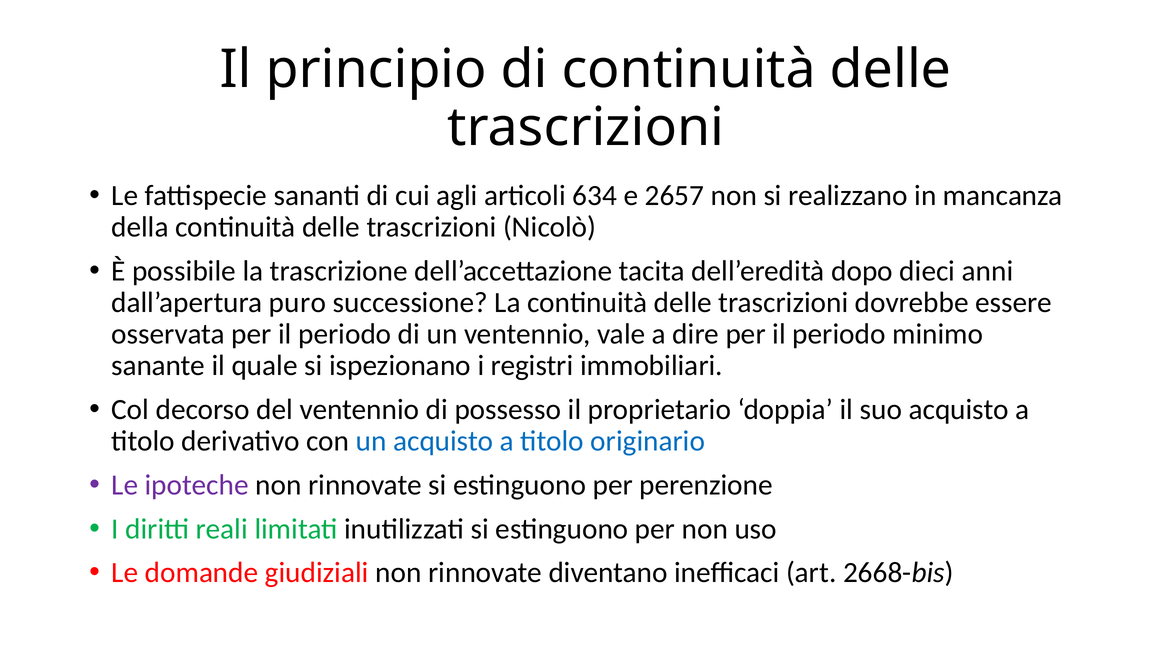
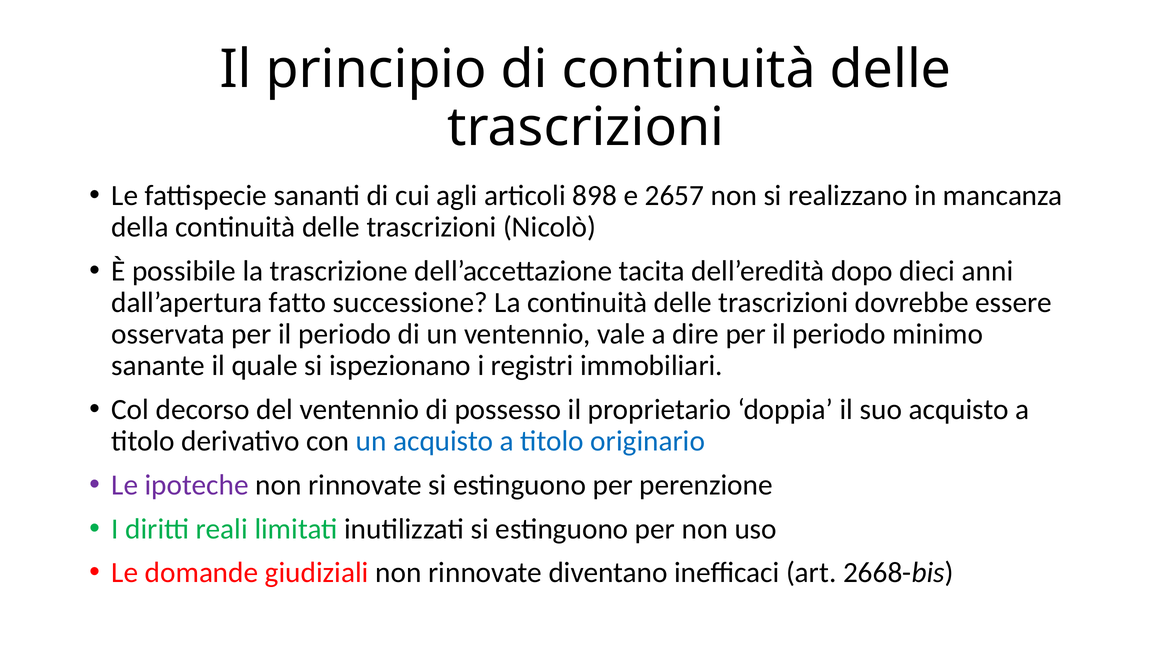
634: 634 -> 898 (595, 196)
puro: puro -> fatto (298, 303)
